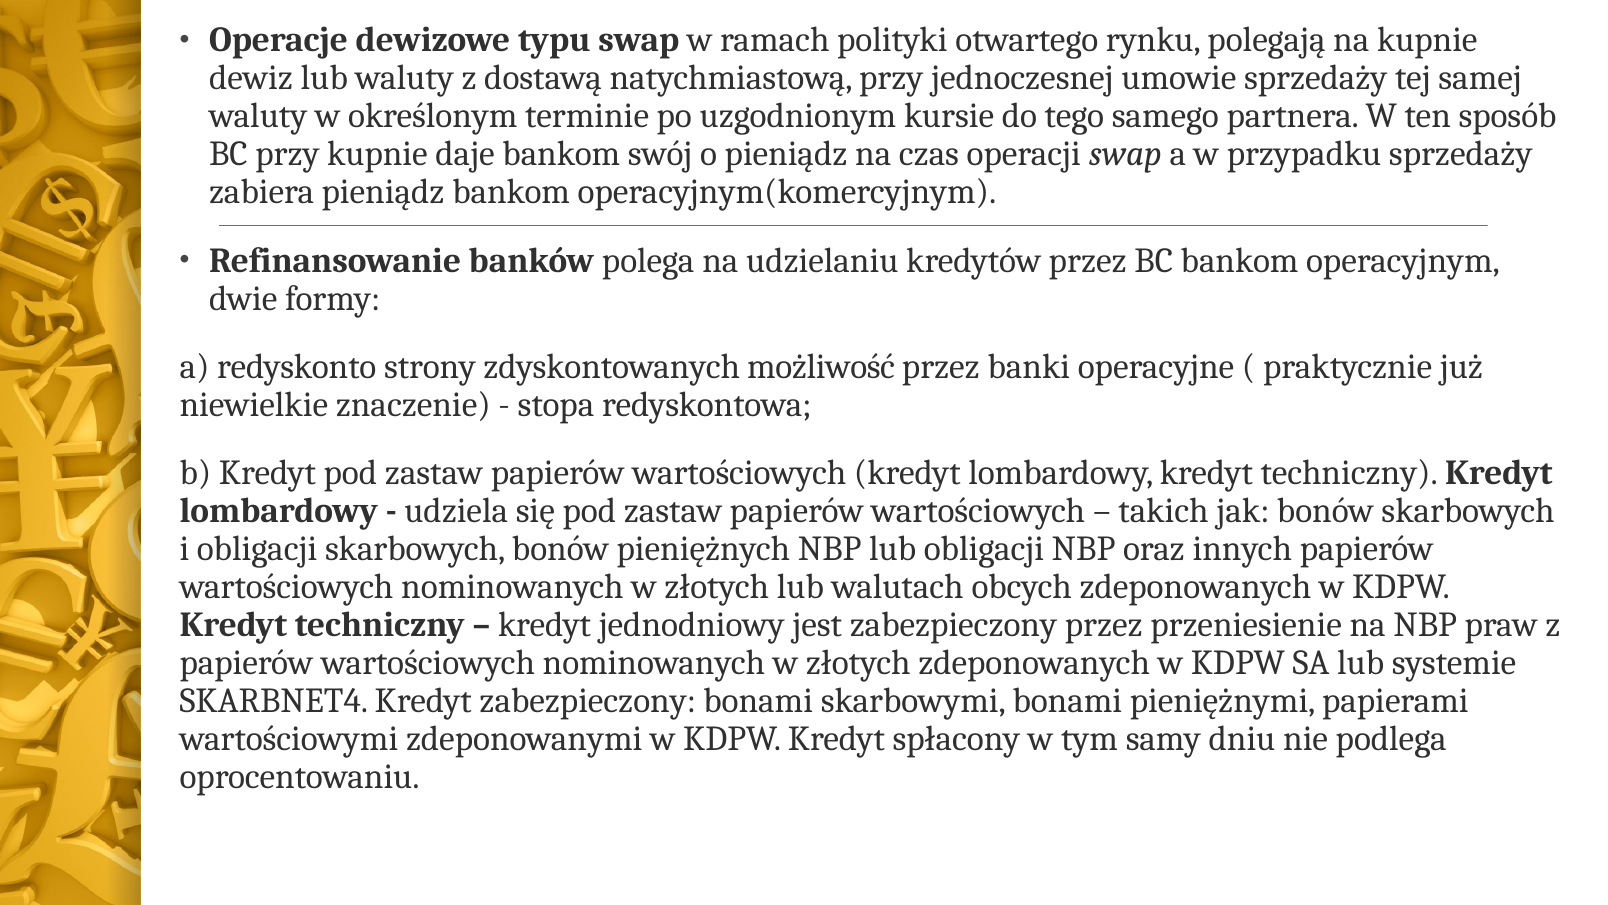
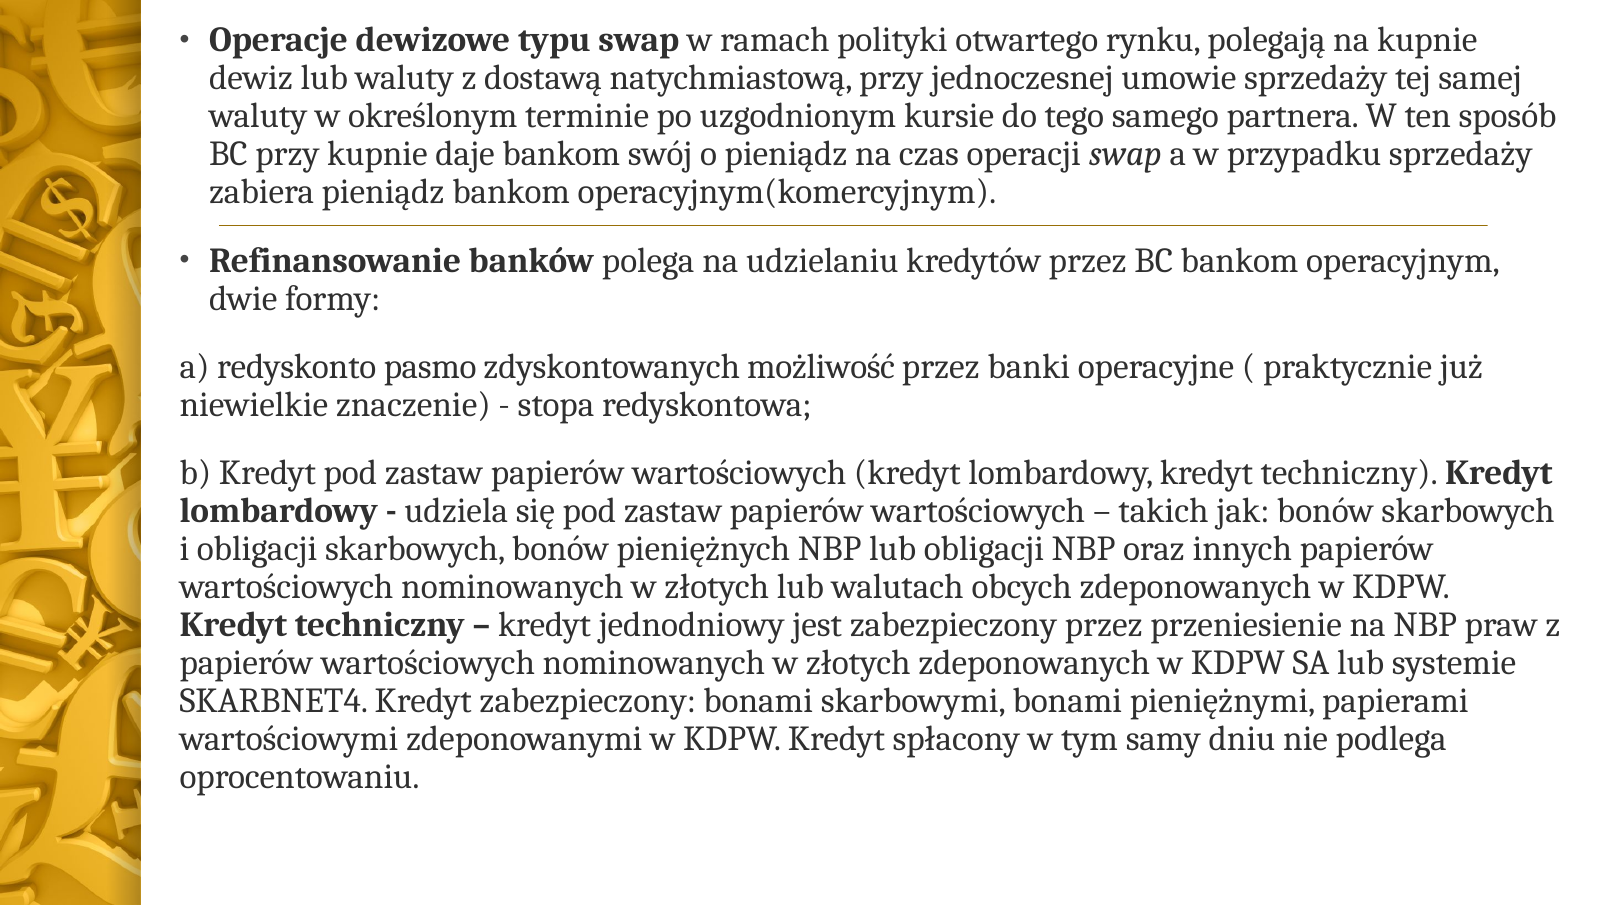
strony: strony -> pasmo (430, 366)
